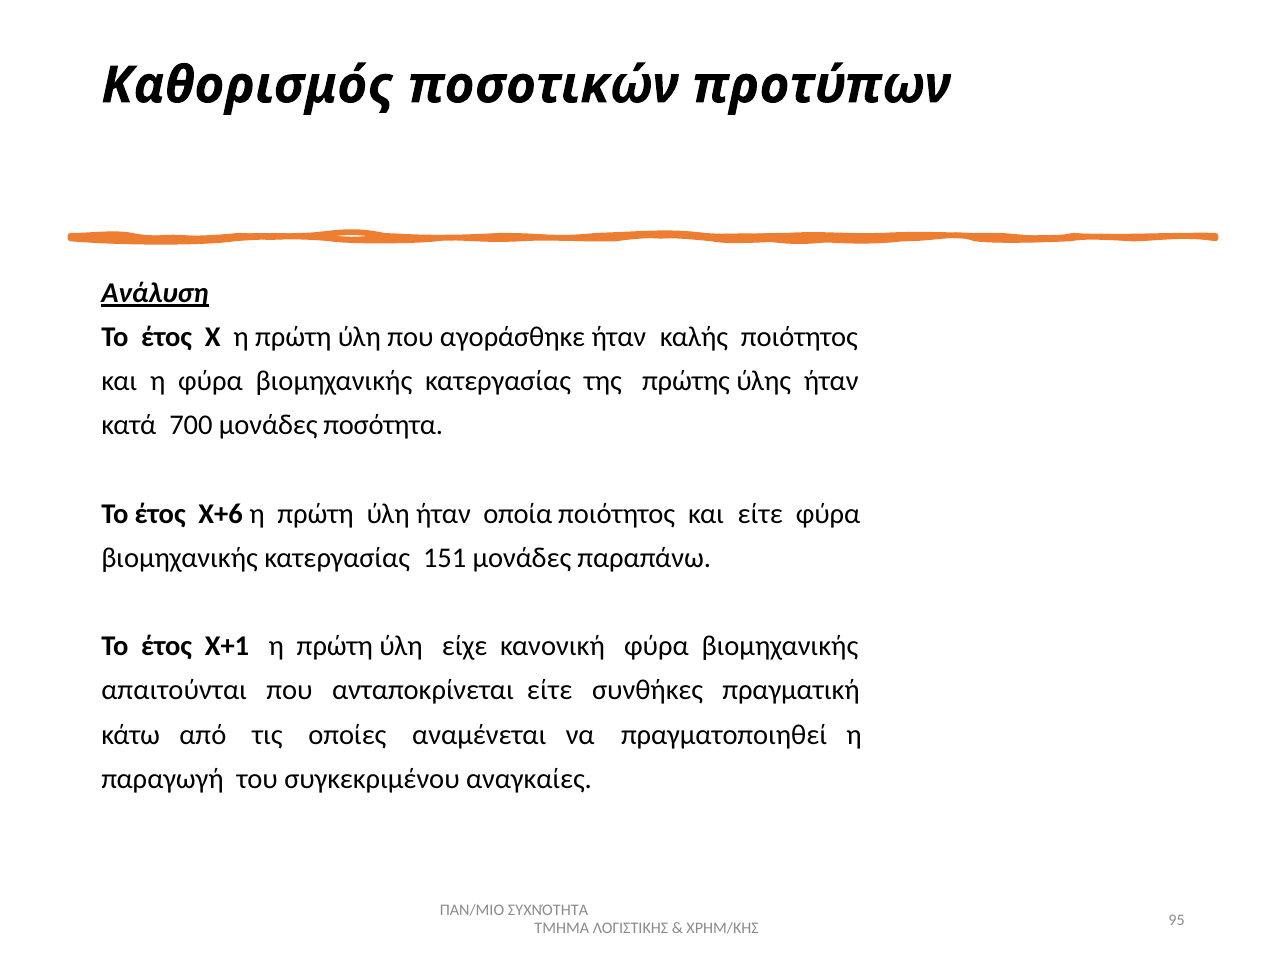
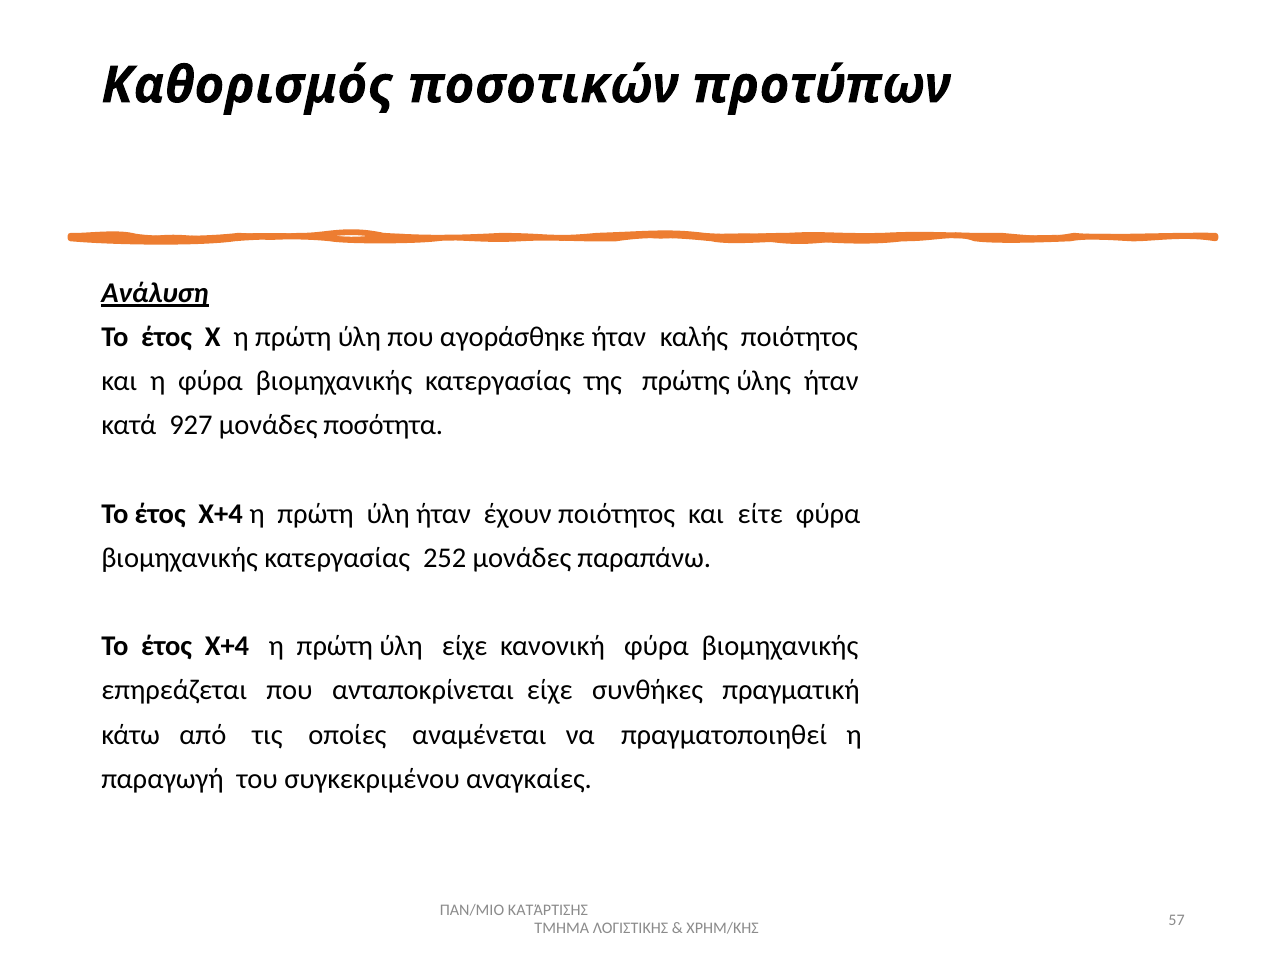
700: 700 -> 927 (191, 426)
Χ+6: Χ+6 -> Χ+4 (221, 514)
οποία: οποία -> έχουν (518, 514)
151: 151 -> 252 (445, 558)
Χ+1: Χ+1 -> Χ+4 (227, 647)
απαιτούνται: απαιτούνται -> επηρεάζεται (174, 691)
ανταποκρίνεται είτε: είτε -> είχε (550, 691)
ΣΥΧΝΌΤΗΤΑ: ΣΥΧΝΌΤΗΤΑ -> ΚΑΤΆΡΤΙΣΗΣ (548, 911)
95: 95 -> 57 (1177, 921)
